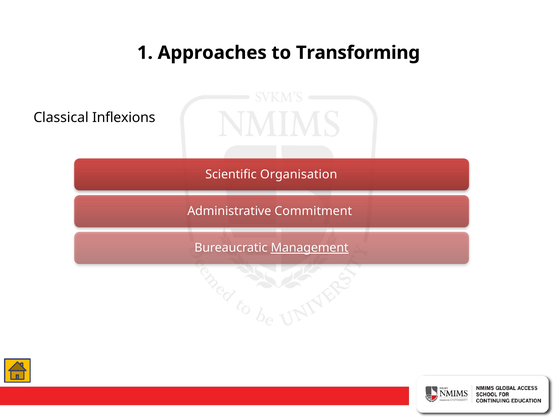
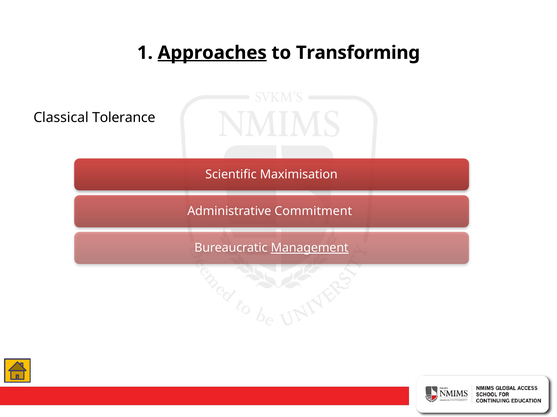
Approaches underline: none -> present (212, 53)
Inflexions: Inflexions -> Tolerance (124, 118)
Organisation: Organisation -> Maximisation (299, 175)
